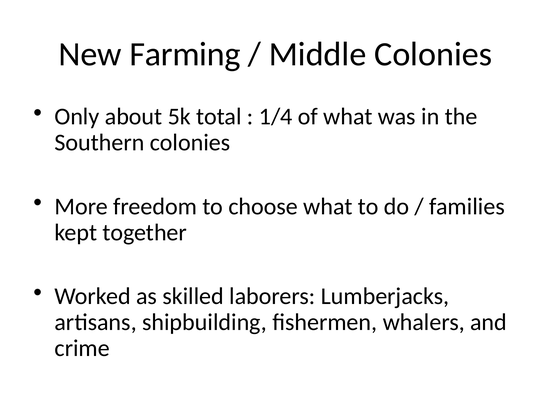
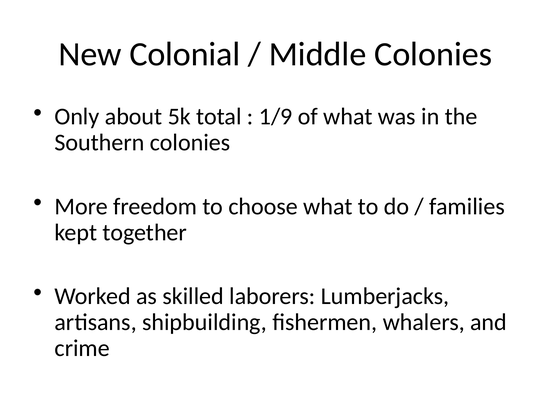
Farming: Farming -> Colonial (185, 54)
1/4: 1/4 -> 1/9 (276, 117)
